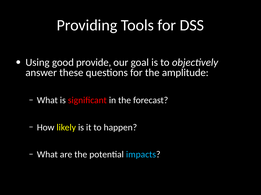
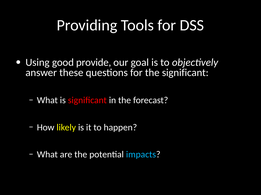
the amplitude: amplitude -> significant (185, 73)
